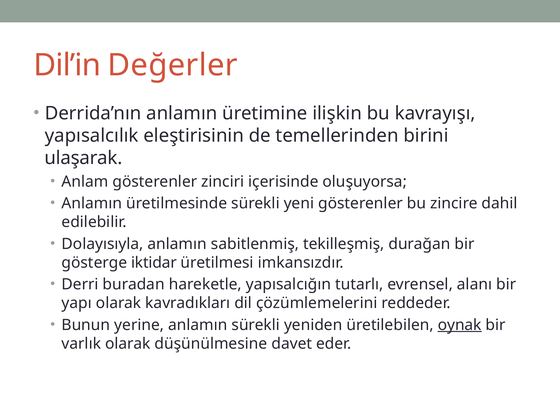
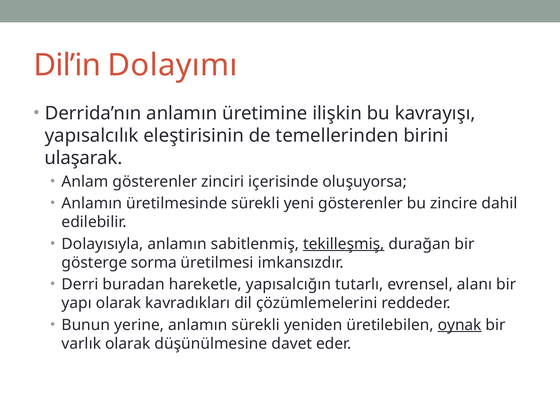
Değerler: Değerler -> Dolayımı (173, 65)
tekilleşmiş underline: none -> present (344, 244)
iktidar: iktidar -> sorma (154, 263)
